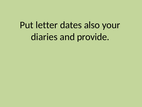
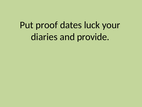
letter: letter -> proof (47, 25)
also: also -> luck (92, 25)
